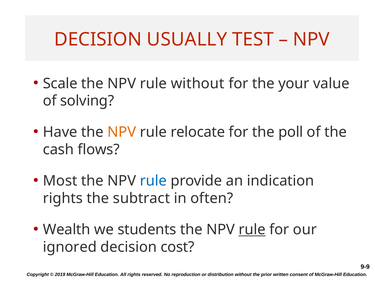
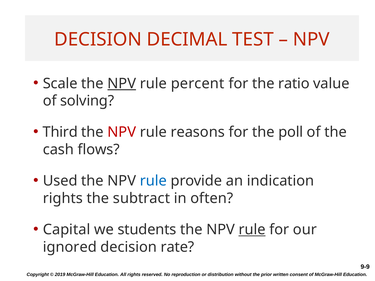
USUALLY: USUALLY -> DECIMAL (187, 40)
NPV underline: none -> present (122, 84)
rule without: without -> percent (198, 84)
your: your -> ratio (294, 84)
Have: Have -> Third (60, 132)
NPV colour: orange -> red (122, 132)
relocate: relocate -> reasons (198, 132)
Most: Most -> Used (60, 181)
Wealth: Wealth -> Capital (67, 230)
cost: cost -> rate (177, 247)
